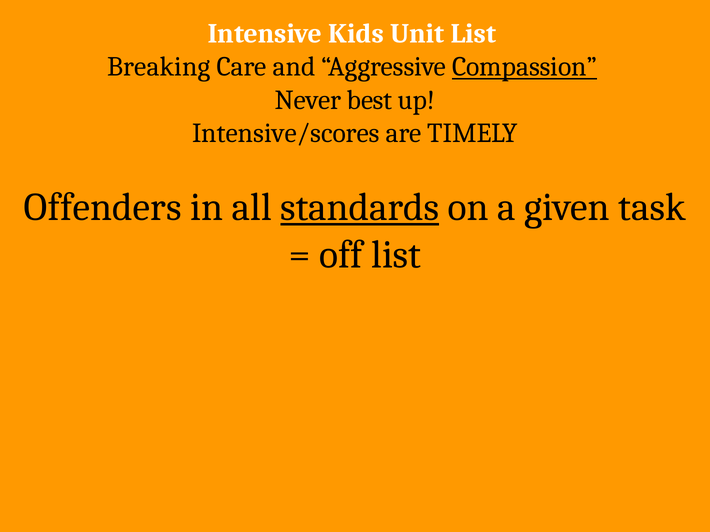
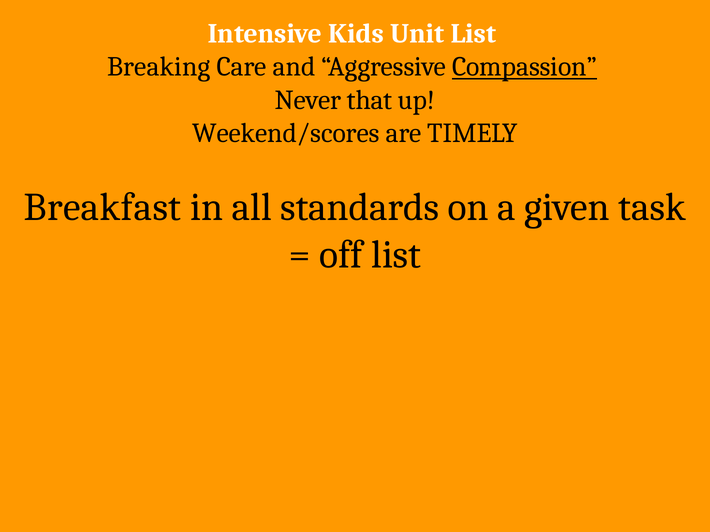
best: best -> that (370, 100)
Intensive/scores: Intensive/scores -> Weekend/scores (286, 133)
Offenders: Offenders -> Breakfast (103, 207)
standards underline: present -> none (360, 207)
